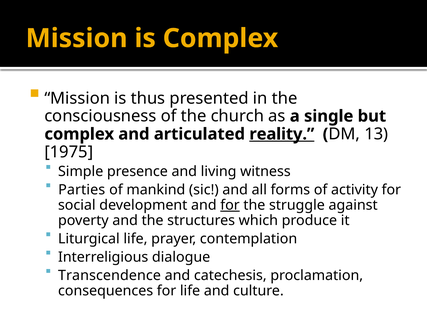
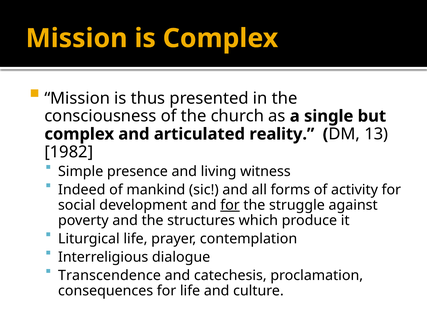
reality underline: present -> none (282, 134)
1975: 1975 -> 1982 (69, 152)
Parties: Parties -> Indeed (82, 190)
